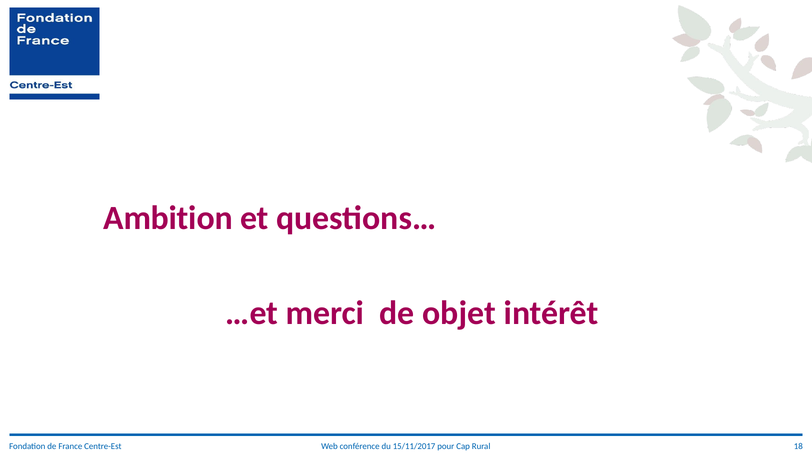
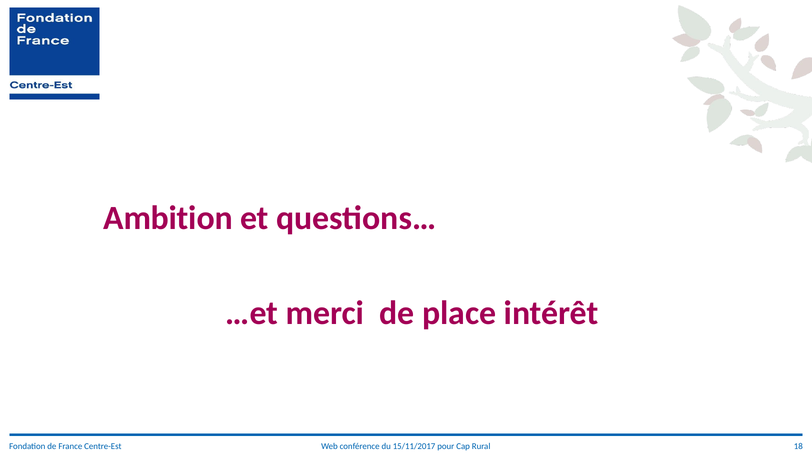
objet: objet -> place (459, 313)
